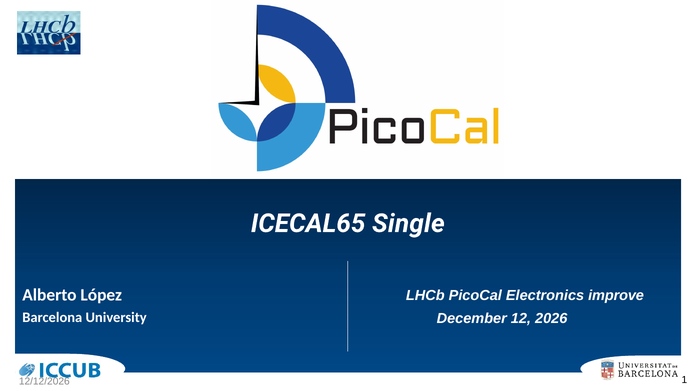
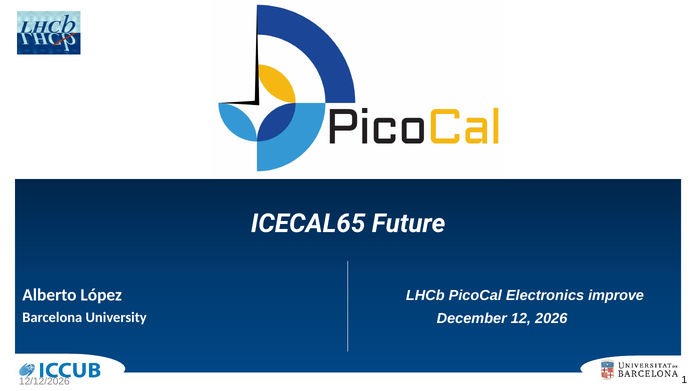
Single: Single -> Future (409, 224)
